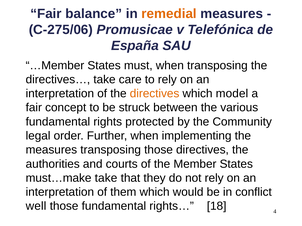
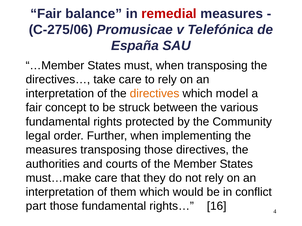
remedial colour: orange -> red (169, 14)
must…make take: take -> care (106, 178)
well: well -> part (36, 207)
18: 18 -> 16 (217, 207)
